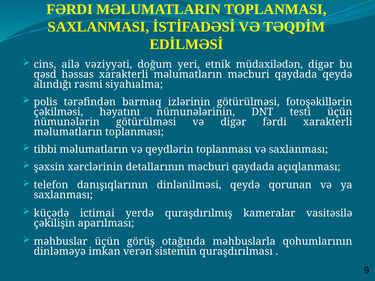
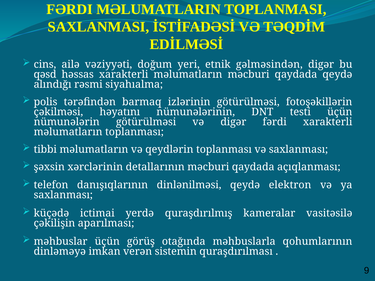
müdaxilədən: müdaxilədən -> gəlməsindən (269, 64)
qorunan: qorunan -> elektron (290, 185)
